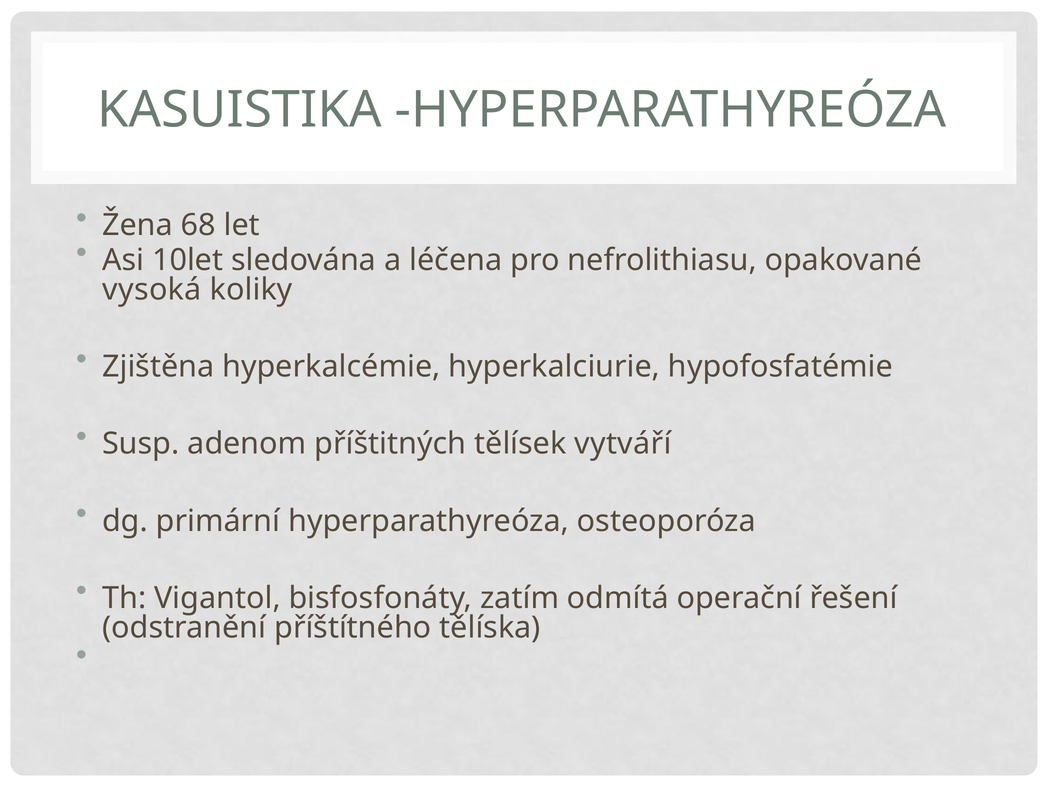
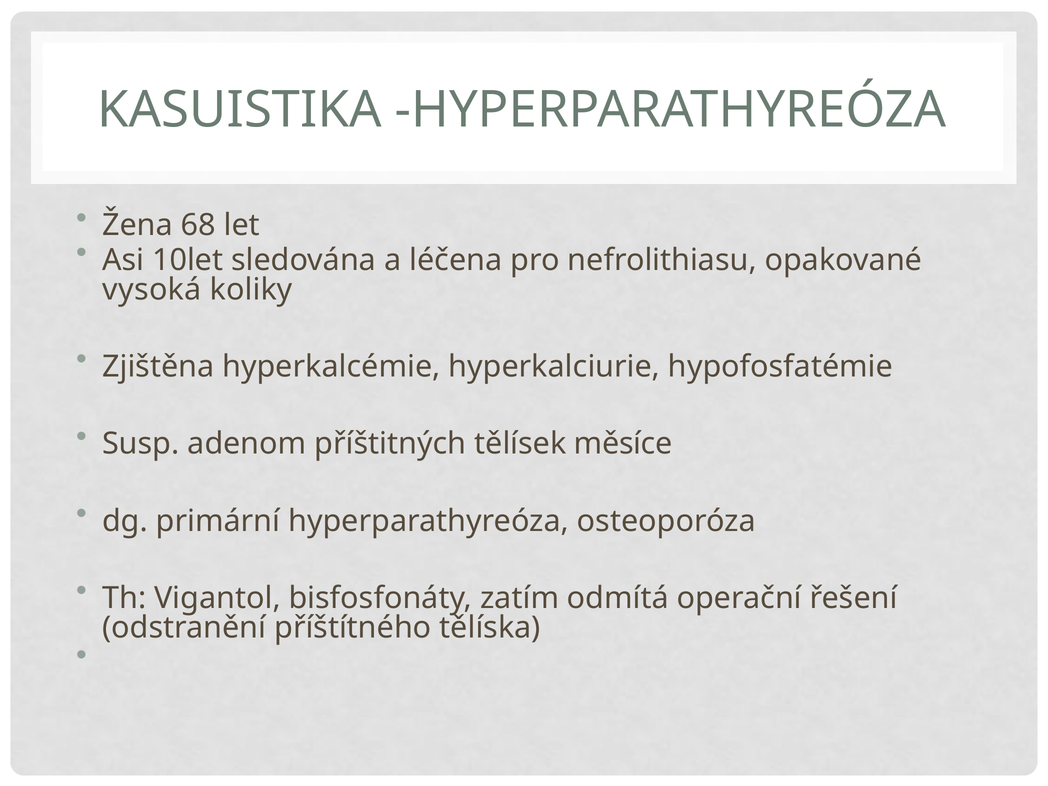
vytváří: vytváří -> měsíce (623, 444)
